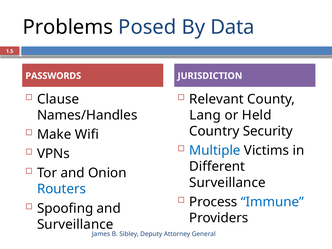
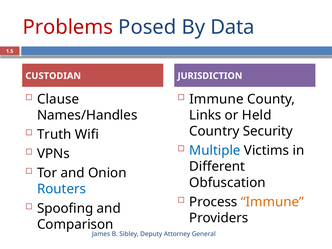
Problems colour: black -> red (68, 27)
PASSWORDS: PASSWORDS -> CUSTODIAN (53, 76)
Relevant: Relevant -> Immune (216, 99)
Lang: Lang -> Links (205, 115)
Make: Make -> Truth (54, 134)
Surveillance: Surveillance -> Obfuscation (227, 183)
Immune colour: blue -> orange (272, 202)
Surveillance: Surveillance -> Comparison (75, 224)
